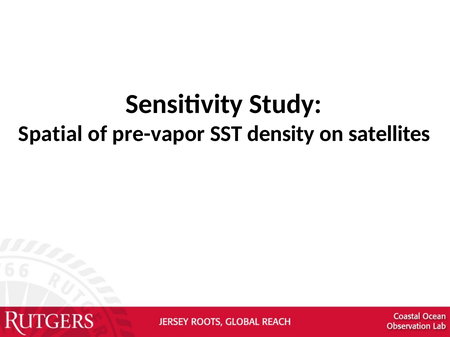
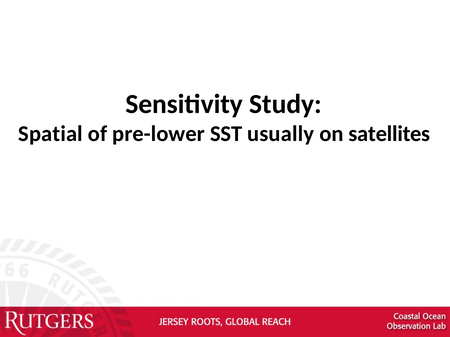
pre-vapor: pre-vapor -> pre-lower (159, 134)
density: density -> usually (281, 134)
